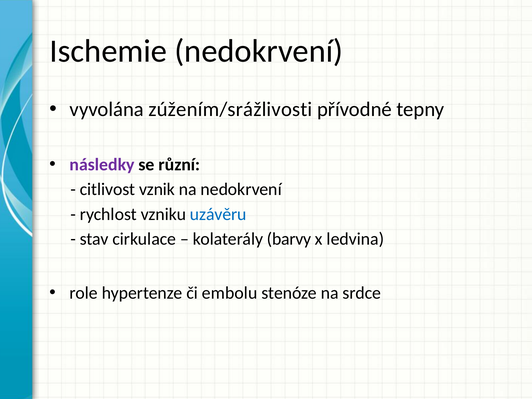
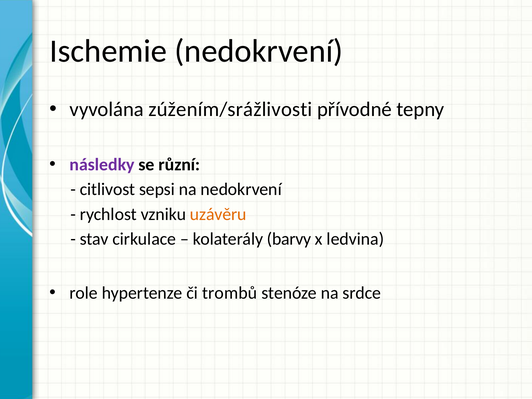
vznik: vznik -> sepsi (157, 189)
uzávěru colour: blue -> orange (218, 214)
embolu: embolu -> trombů (230, 293)
